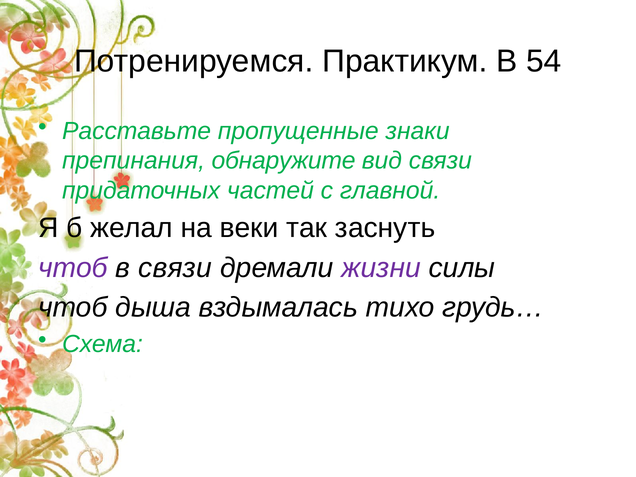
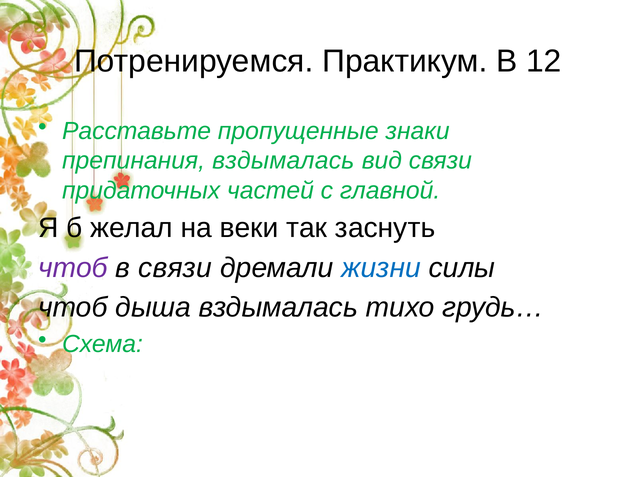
54: 54 -> 12 (544, 61)
препинания обнаружите: обнаружите -> вздымалась (283, 161)
жизни colour: purple -> blue (381, 268)
